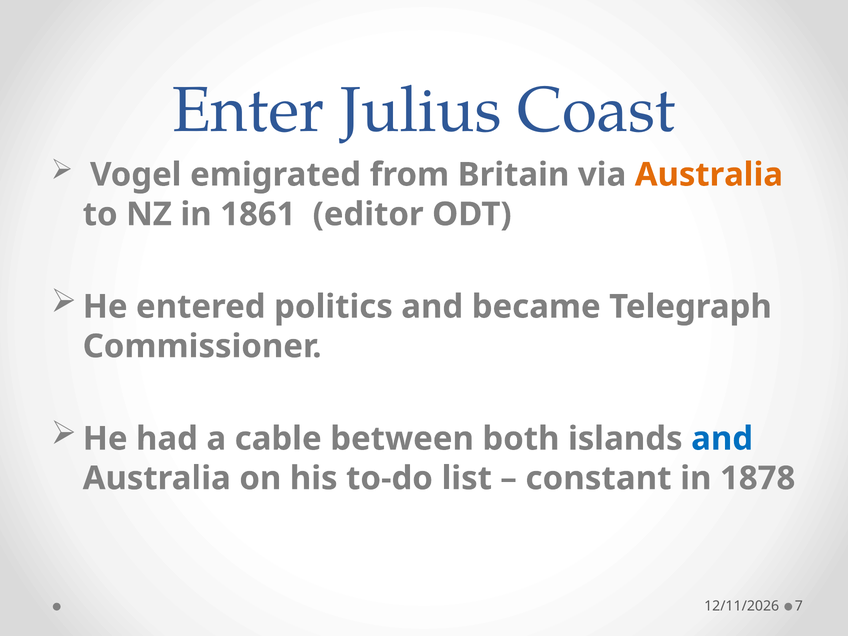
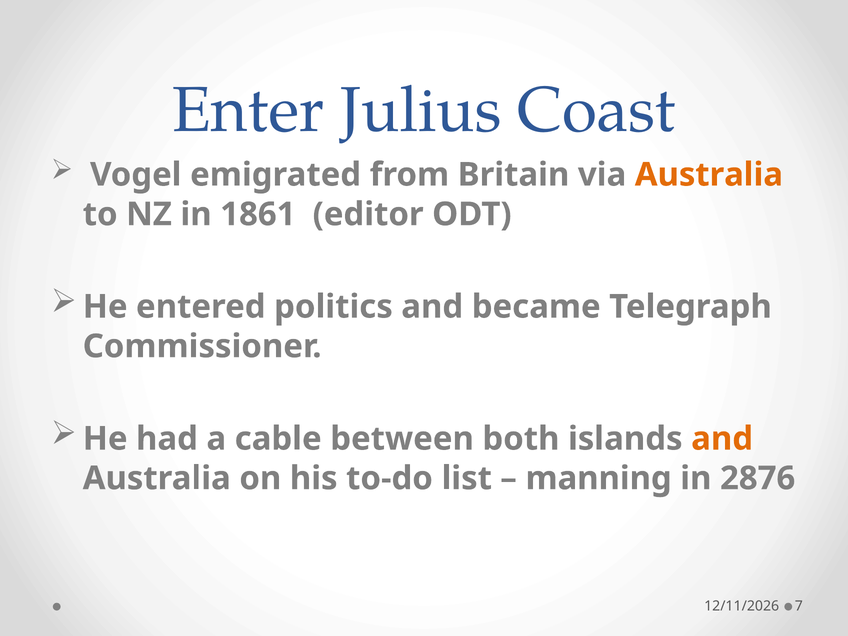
and colour: blue -> orange (722, 439)
constant: constant -> manning (599, 478)
1878: 1878 -> 2876 (758, 478)
